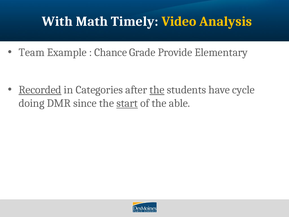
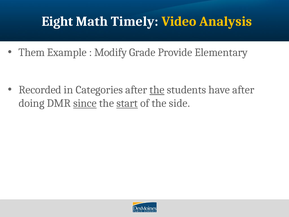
With: With -> Eight (57, 21)
Team: Team -> Them (32, 52)
Chance: Chance -> Modify (111, 52)
Recorded underline: present -> none (40, 90)
have cycle: cycle -> after (243, 90)
since underline: none -> present (85, 103)
able: able -> side (179, 103)
